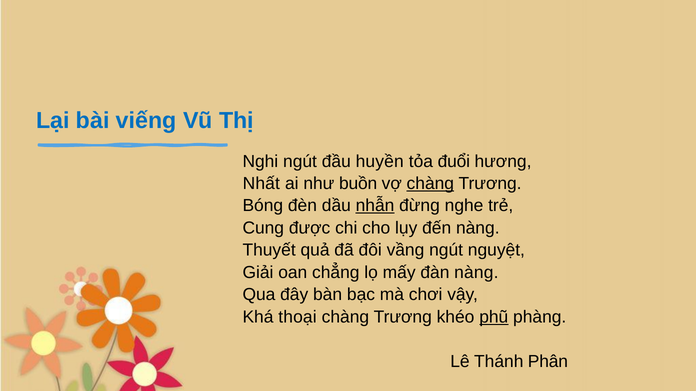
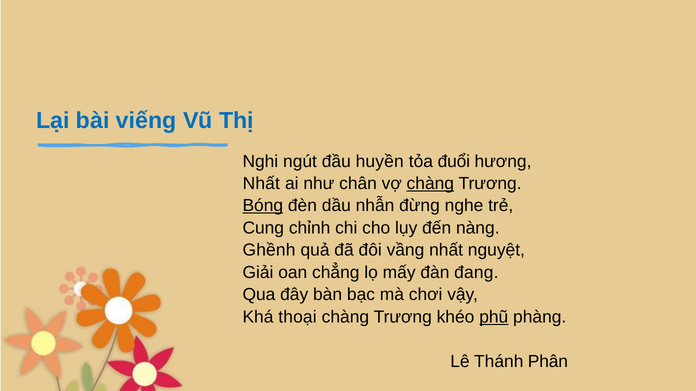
buồn: buồn -> chân (358, 184)
Bóng underline: none -> present (263, 206)
nhẫn underline: present -> none (375, 206)
được: được -> chỉnh (310, 228)
Thuyết: Thuyết -> Ghềnh (269, 251)
vầng ngút: ngút -> nhất (446, 251)
đàn nàng: nàng -> đang (476, 273)
